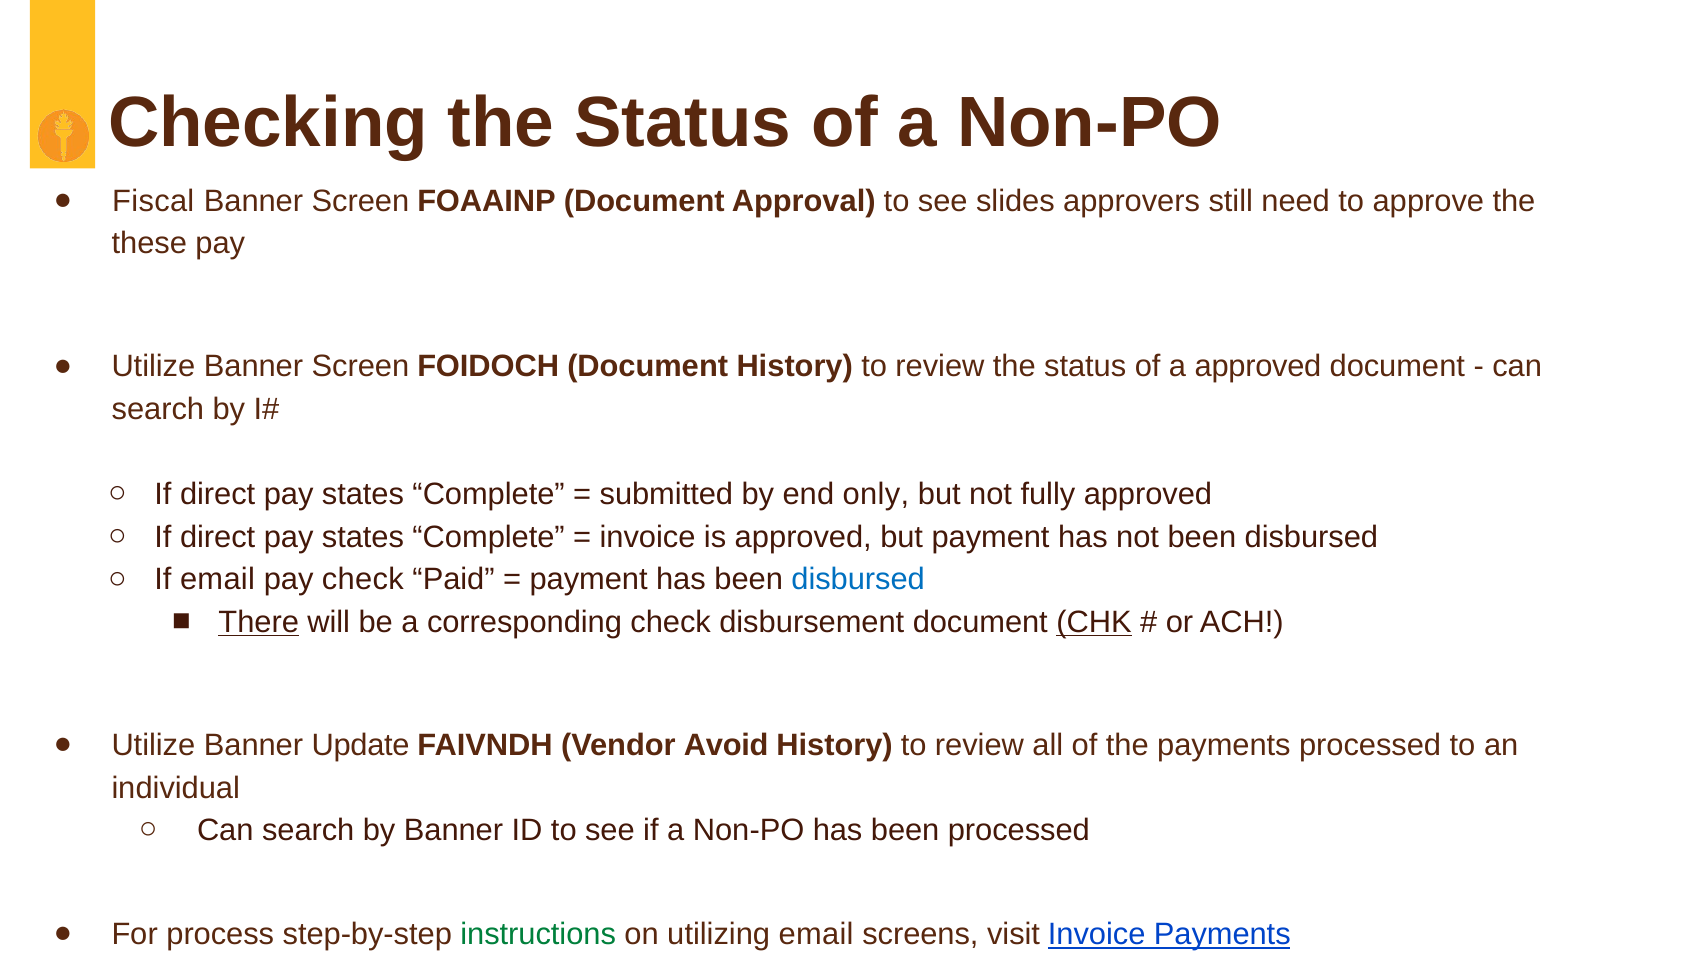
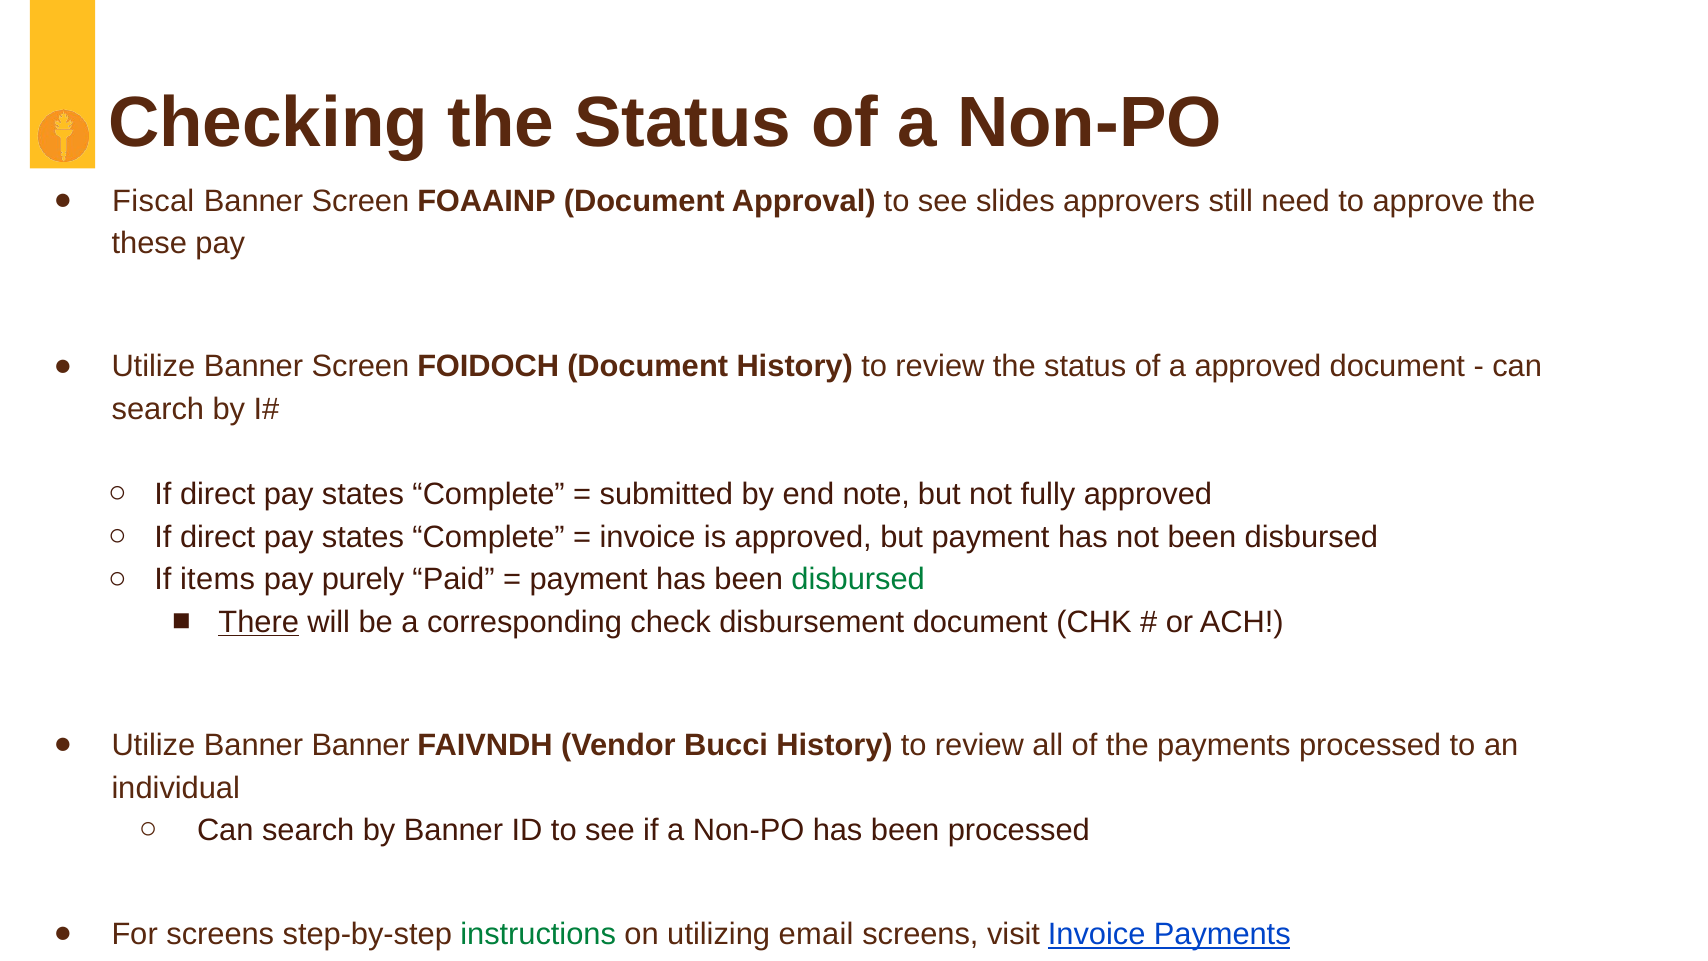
only: only -> note (876, 494)
If email: email -> items (217, 579)
pay check: check -> purely (363, 579)
disbursed colour: blue -> green (858, 579)
CHK underline: present -> none (1094, 622)
Banner Update: Update -> Banner (361, 745)
Avoid: Avoid -> Bucci (726, 745)
For process: process -> screens (220, 934)
